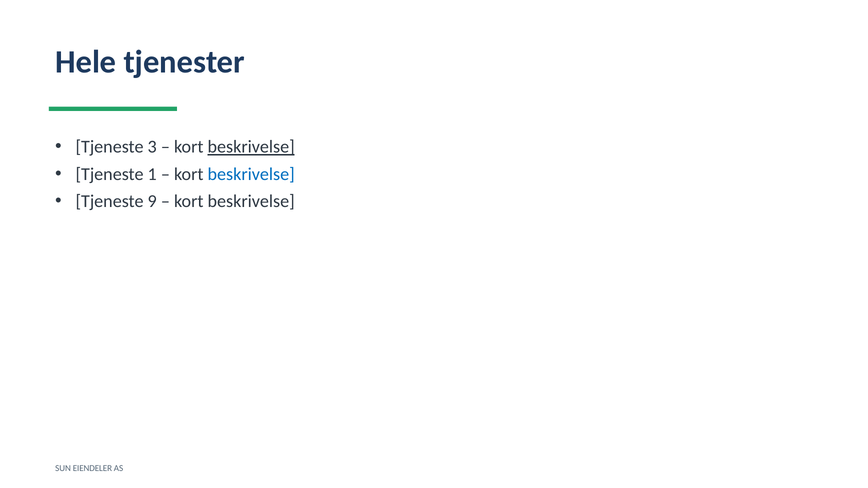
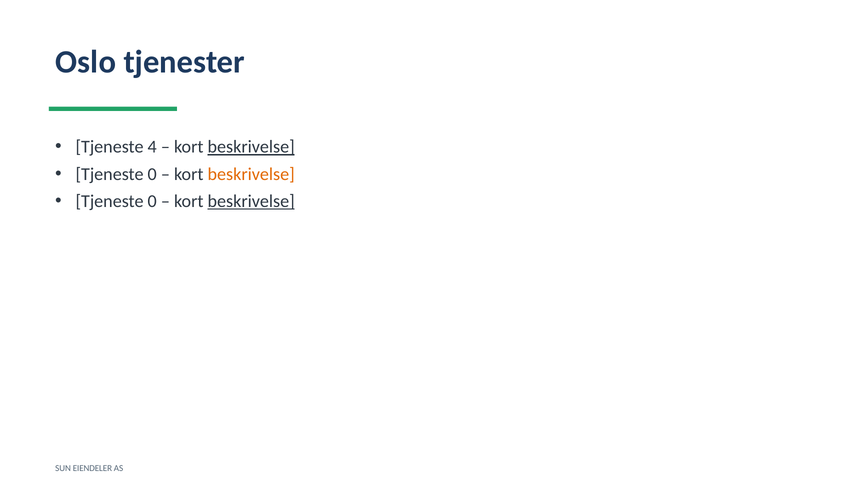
Hele: Hele -> Oslo (86, 62)
3: 3 -> 4 (152, 147)
1: 1 -> 0 (152, 174)
beskrivelse colour: blue -> orange (251, 174)
9: 9 -> 0 (152, 201)
beskrivelse underline: none -> present (251, 201)
